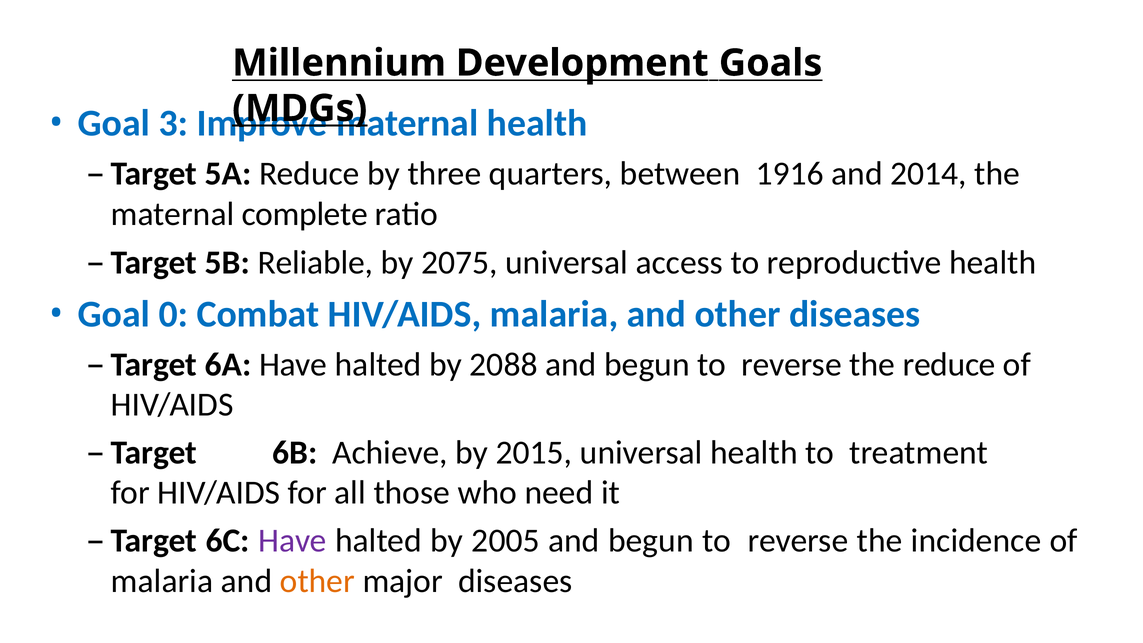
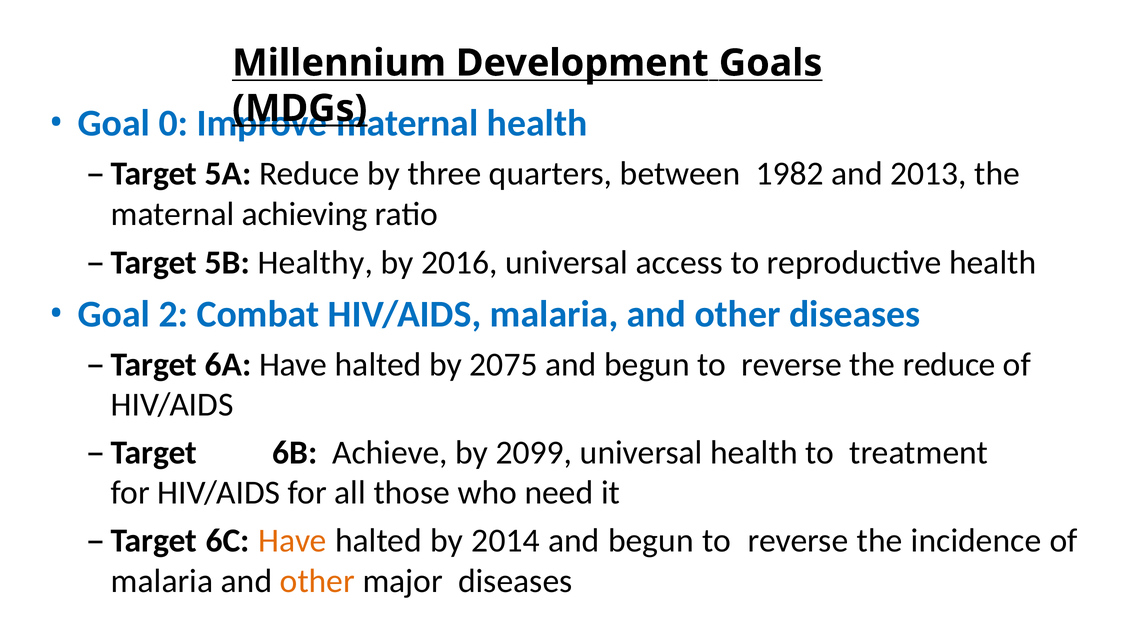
3: 3 -> 0 (173, 123)
1916: 1916 -> 1982 (790, 174)
2014: 2014 -> 2013 (929, 174)
complete: complete -> achieving (305, 214)
Reliable: Reliable -> Healthy (315, 262)
2075: 2075 -> 2016 (459, 262)
0: 0 -> 2 (173, 314)
2088: 2088 -> 2075 (504, 364)
2015: 2015 -> 2099 (534, 452)
Have colour: purple -> orange (293, 541)
2005: 2005 -> 2014 (506, 541)
